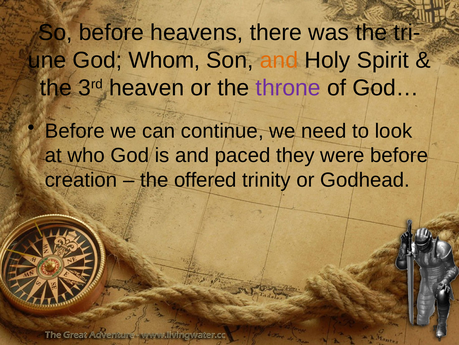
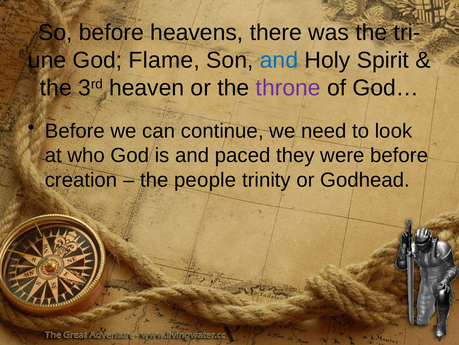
Whom: Whom -> Flame (164, 60)
and colour: orange -> blue (279, 60)
offered: offered -> people (205, 180)
